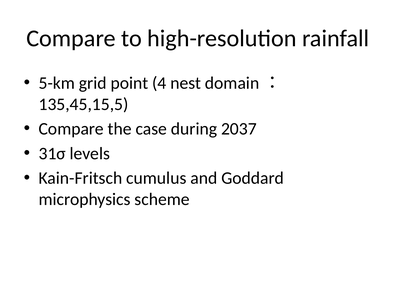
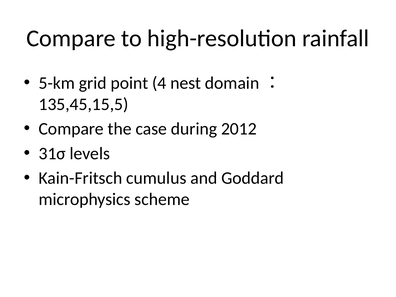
2037: 2037 -> 2012 (239, 129)
